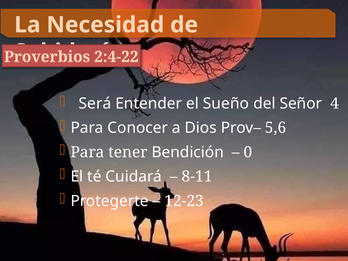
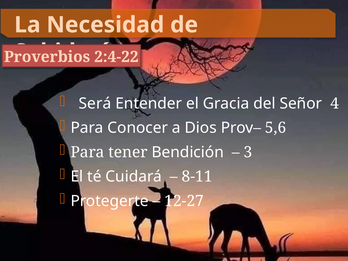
Sueño: Sueño -> Gracia (226, 104)
0: 0 -> 3 (248, 152)
12-23: 12-23 -> 12-27 (184, 201)
